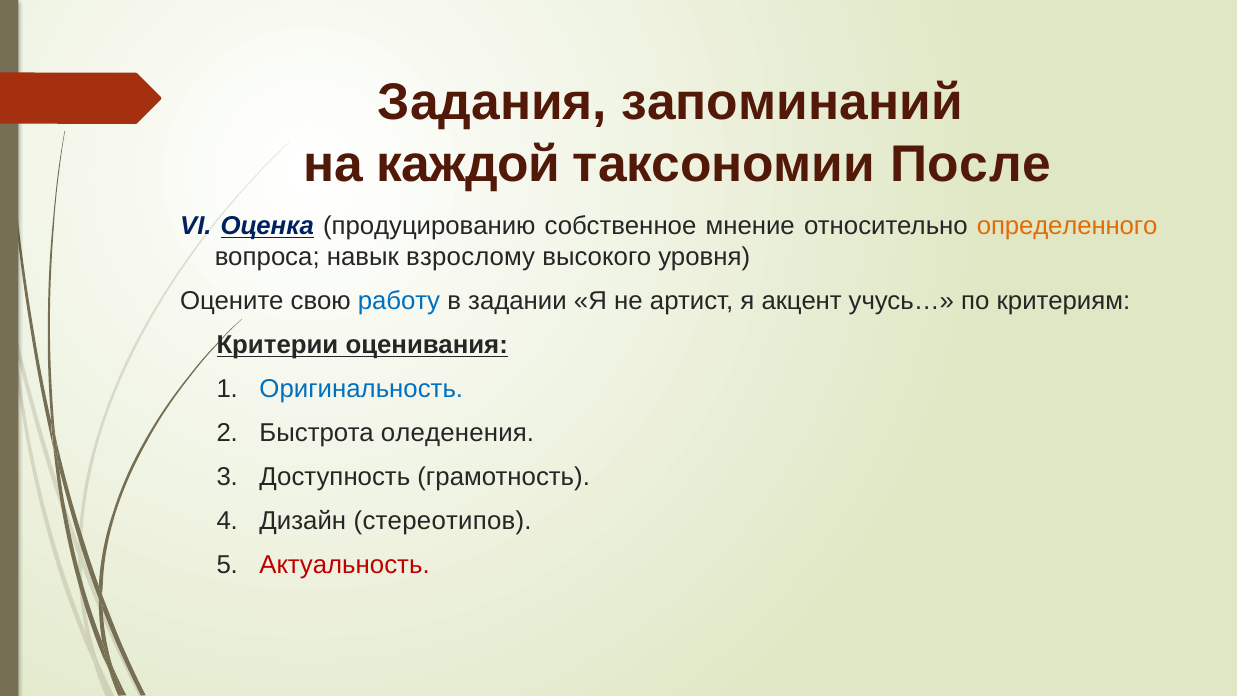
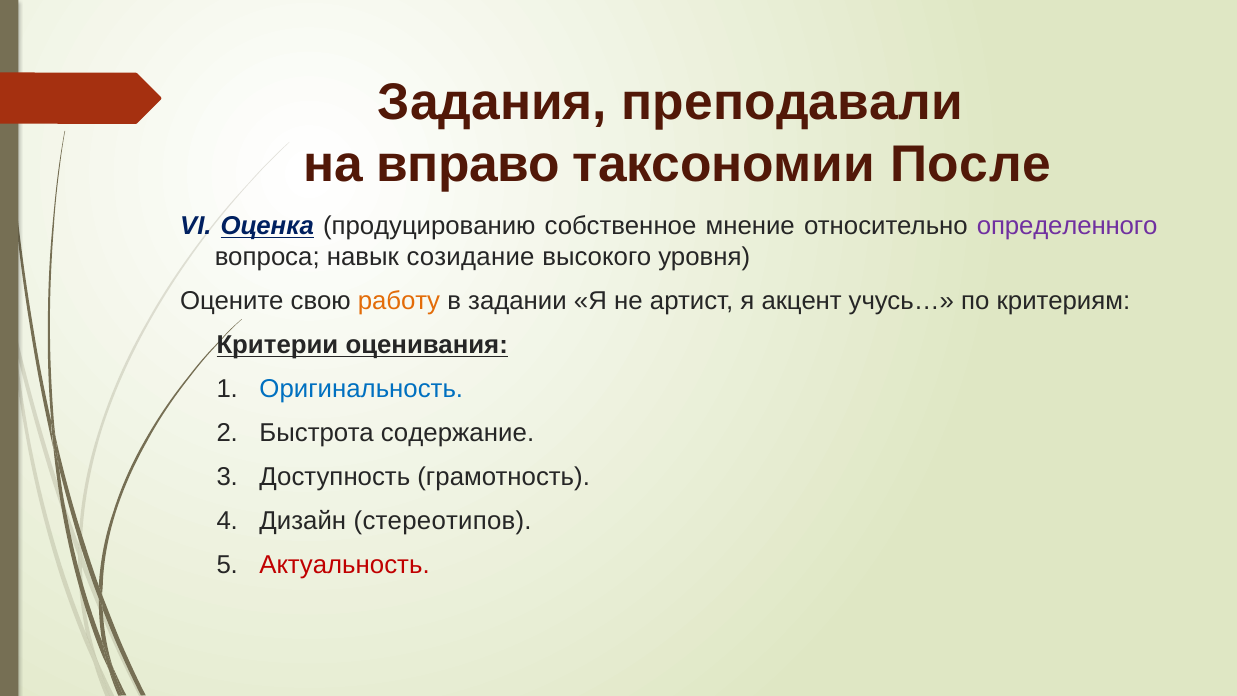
запоминаний: запоминаний -> преподавали (792, 103)
каждой: каждой -> вправо (468, 164)
определенного colour: orange -> purple (1067, 226)
взрослому: взрослому -> созидание (471, 257)
работу colour: blue -> orange (399, 301)
оледенения: оледенения -> содержание (458, 433)
